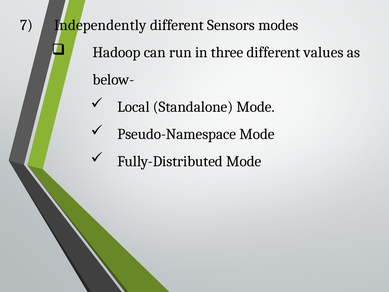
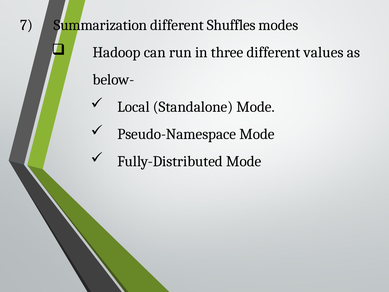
Independently: Independently -> Summarization (100, 25)
Sensors: Sensors -> Shuffles (231, 25)
